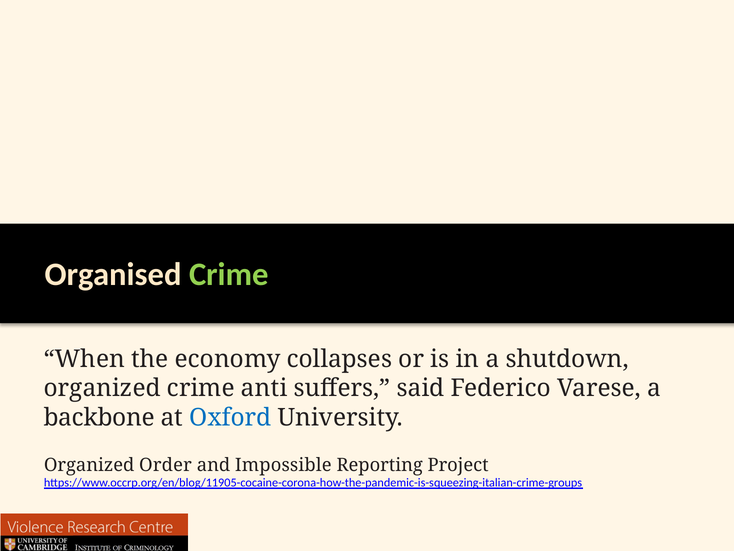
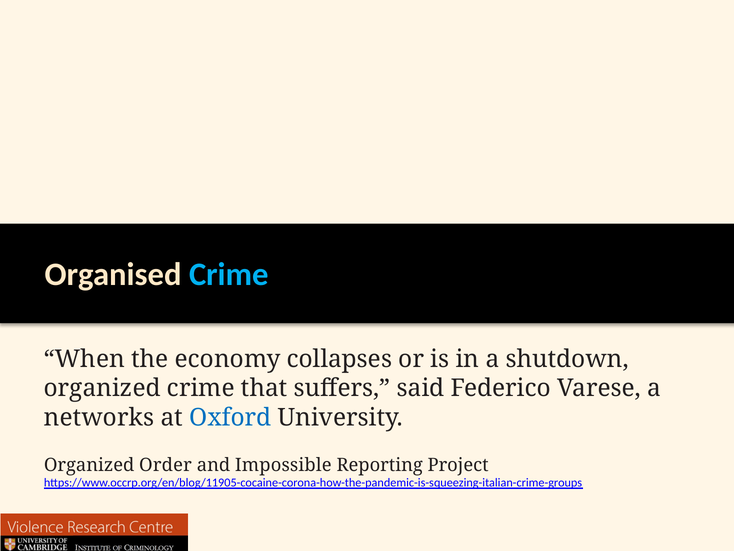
Crime colour: light green -> light blue (229, 274)
anti: anti -> that (264, 388)
backbone: backbone -> networks (99, 417)
